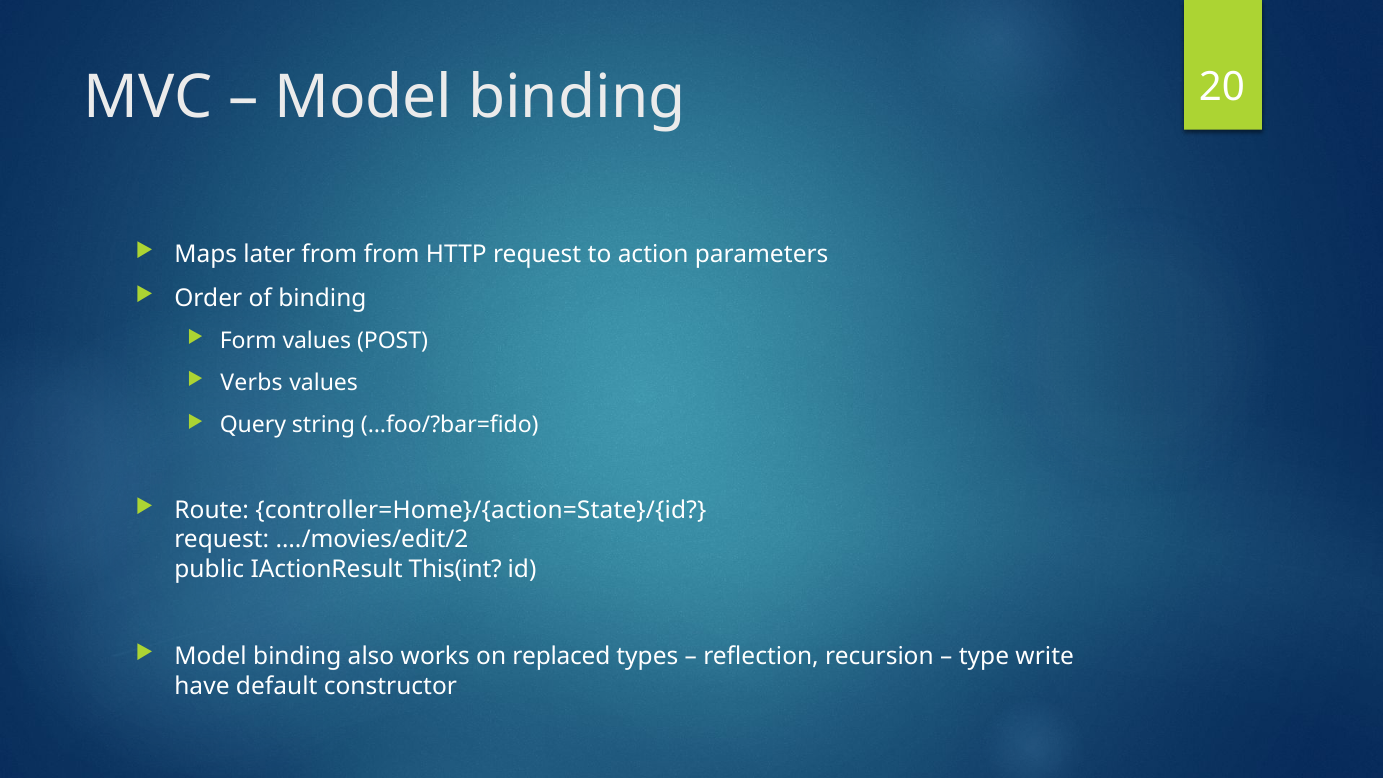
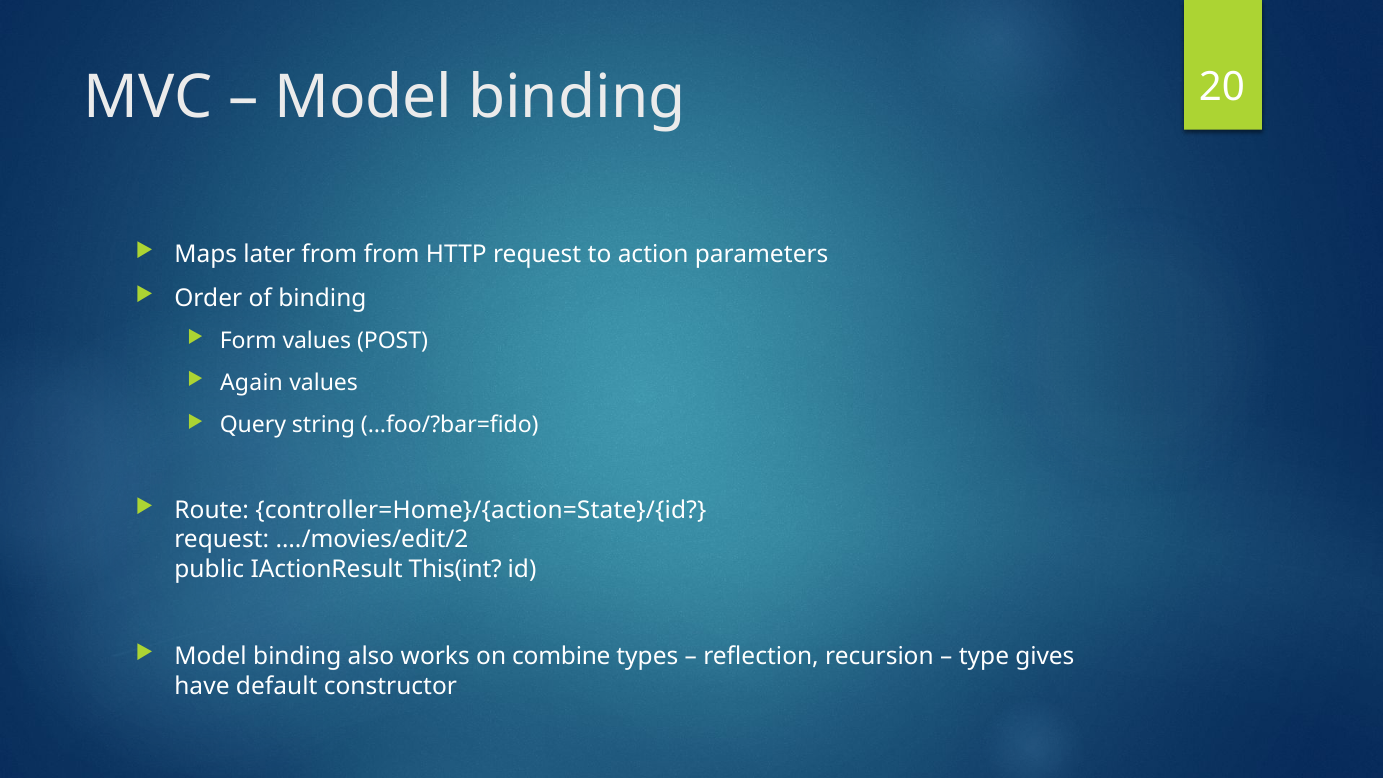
Verbs: Verbs -> Again (252, 383)
replaced: replaced -> combine (561, 657)
write: write -> gives (1045, 657)
